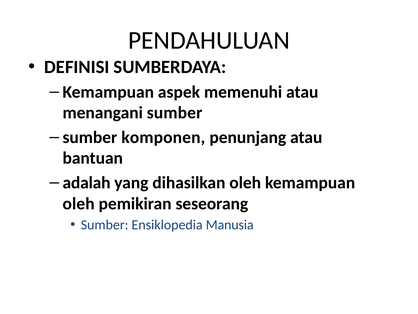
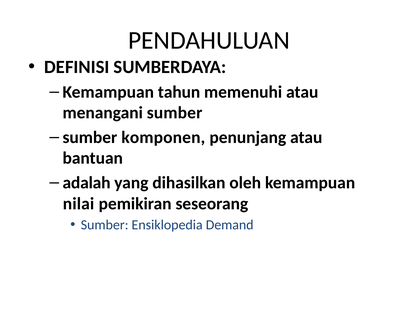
aspek: aspek -> tahun (179, 92)
oleh: oleh -> nilai (79, 203)
Manusia: Manusia -> Demand (230, 225)
